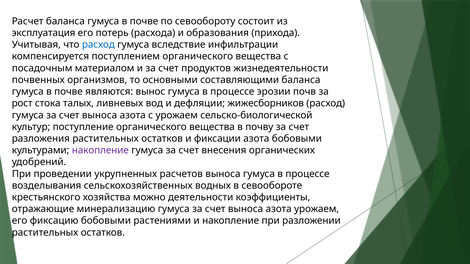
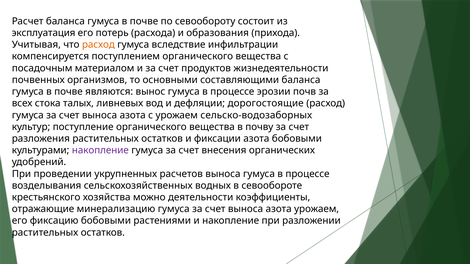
расход colour: blue -> orange (98, 45)
рост: рост -> всех (22, 104)
жижесборников: жижесборников -> дорогостоящие (266, 104)
сельско-биологической: сельско-биологической -> сельско-водозаборных (256, 115)
